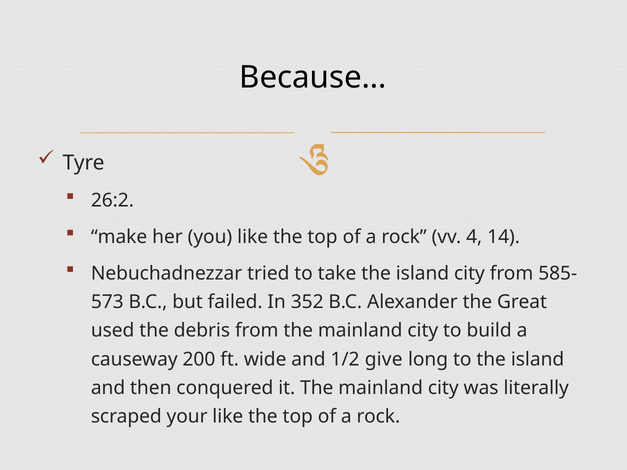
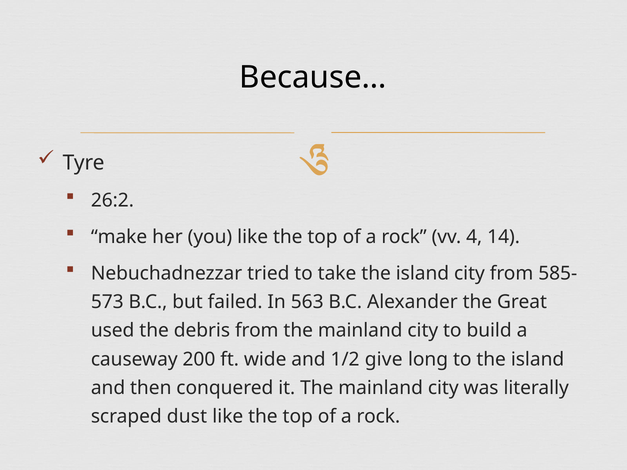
352: 352 -> 563 (307, 302)
your: your -> dust (187, 417)
